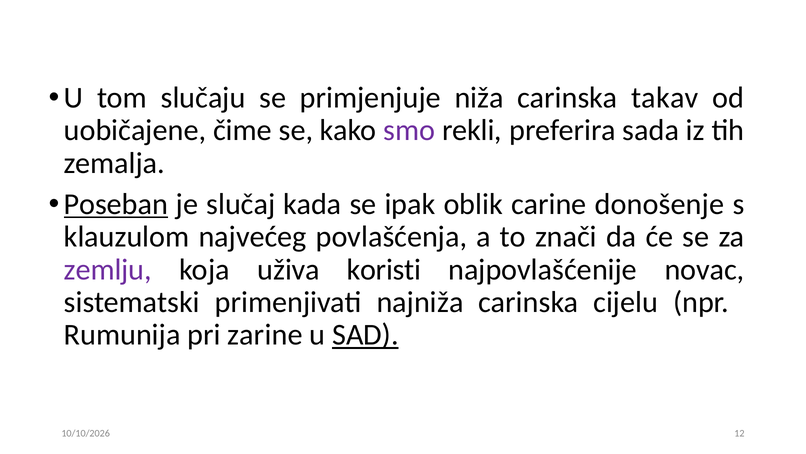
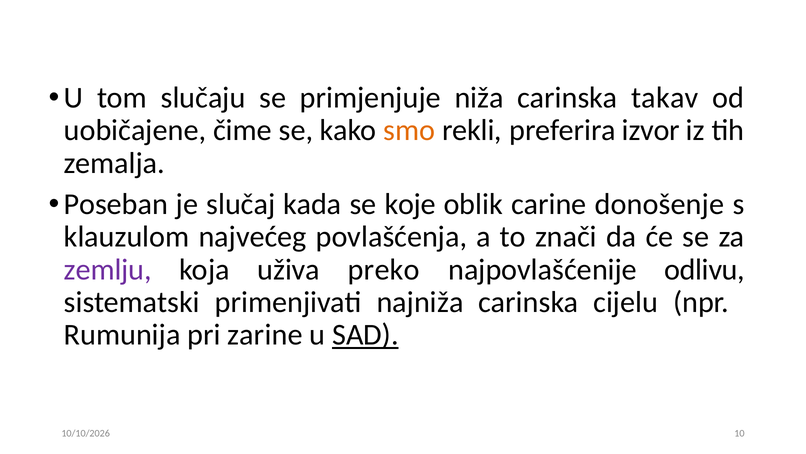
smo colour: purple -> orange (409, 130)
sada: sada -> izvor (651, 130)
Poseban underline: present -> none (116, 204)
ipak: ipak -> koje (410, 204)
koristi: koristi -> preko (384, 269)
novac: novac -> odlivu (705, 269)
12: 12 -> 10 (739, 433)
